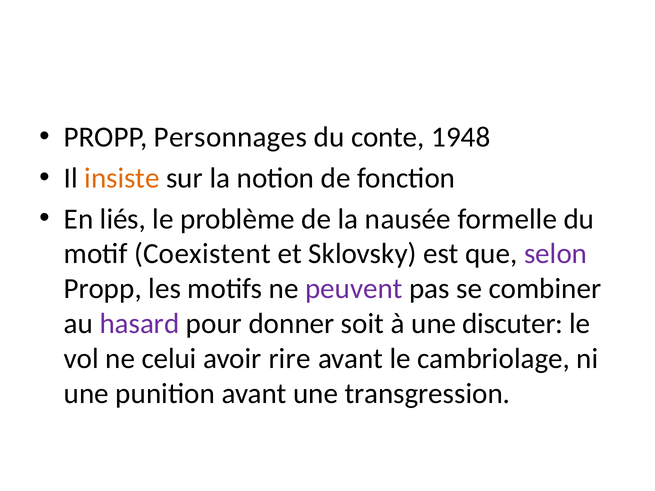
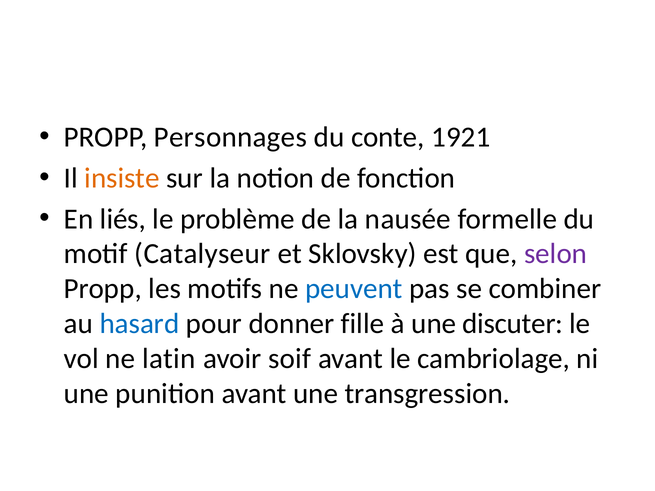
1948: 1948 -> 1921 (461, 137)
Coexistent: Coexistent -> Catalyseur (202, 254)
peuvent colour: purple -> blue (354, 289)
hasard colour: purple -> blue (140, 324)
soit: soit -> fille (363, 324)
celui: celui -> latin (169, 359)
rire: rire -> soif (290, 359)
